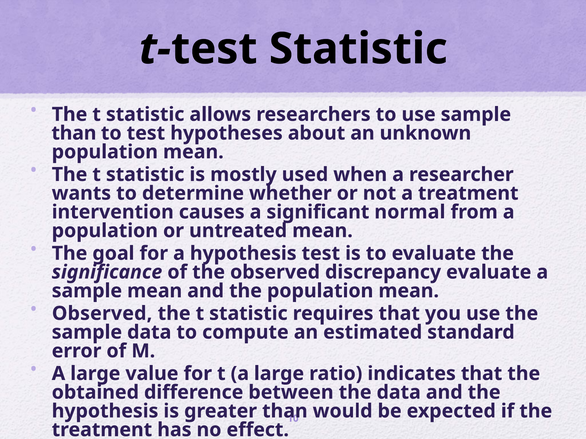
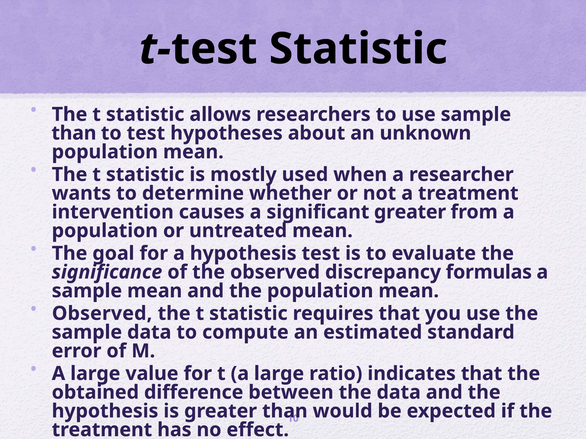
significant normal: normal -> greater (410, 212)
discrepancy evaluate: evaluate -> formulas (489, 272)
